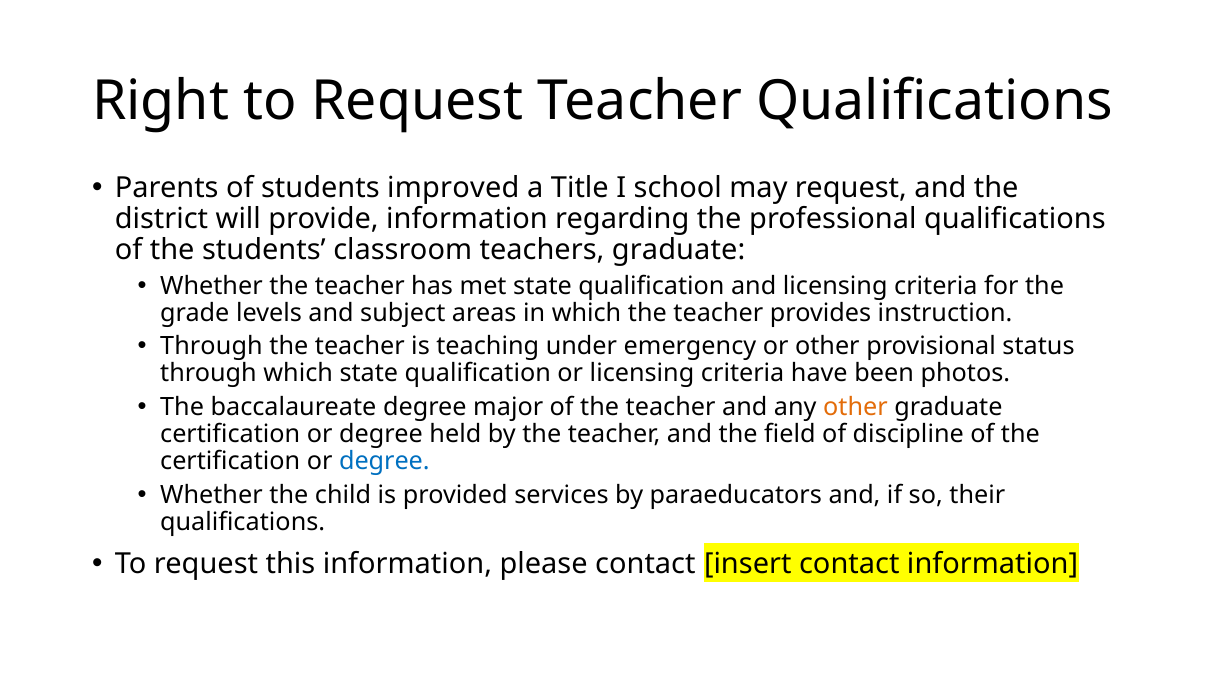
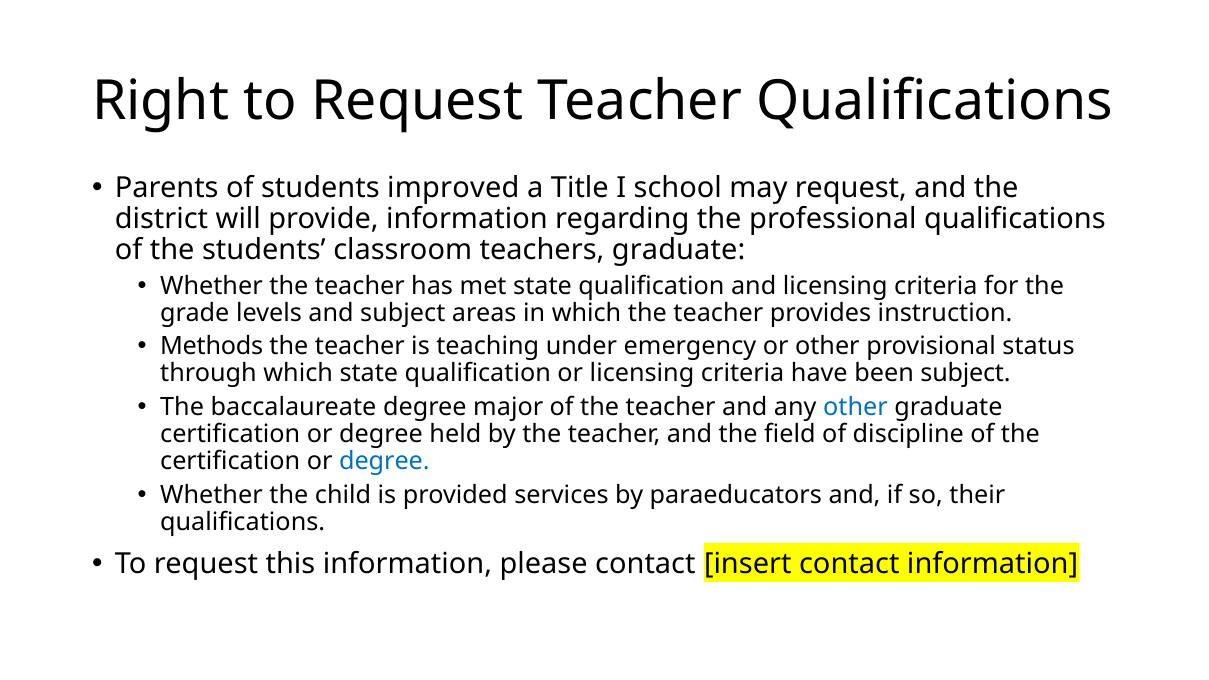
Through: Through -> Methods (212, 346)
been photos: photos -> subject (965, 374)
other colour: orange -> blue (856, 407)
